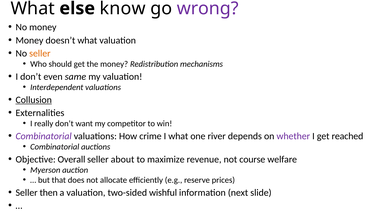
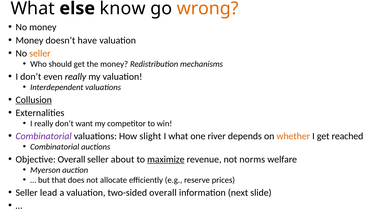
wrong colour: purple -> orange (208, 8)
doesn’t what: what -> have (87, 40)
even same: same -> really (76, 77)
crime: crime -> slight (150, 136)
whether colour: purple -> orange (293, 136)
maximize underline: none -> present (166, 160)
course: course -> norms (252, 160)
then: then -> lead (49, 193)
two-sided wishful: wishful -> overall (163, 193)
